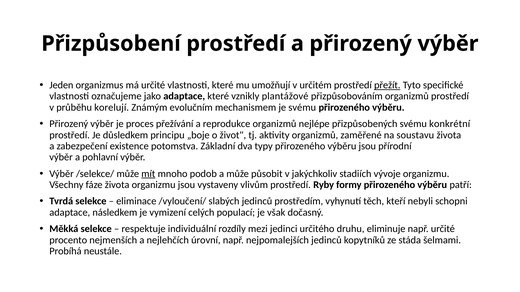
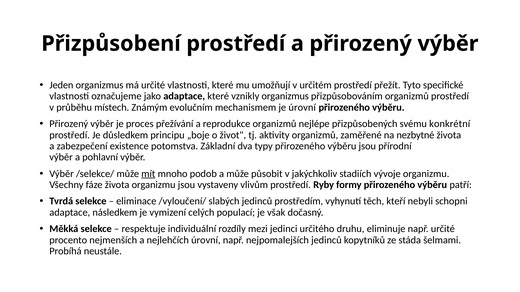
přežít underline: present -> none (387, 85)
vznikly plantážové: plantážové -> organizmus (285, 96)
korelují: korelují -> místech (112, 108)
je svému: svému -> úrovní (302, 108)
soustavu: soustavu -> nezbytné (415, 135)
